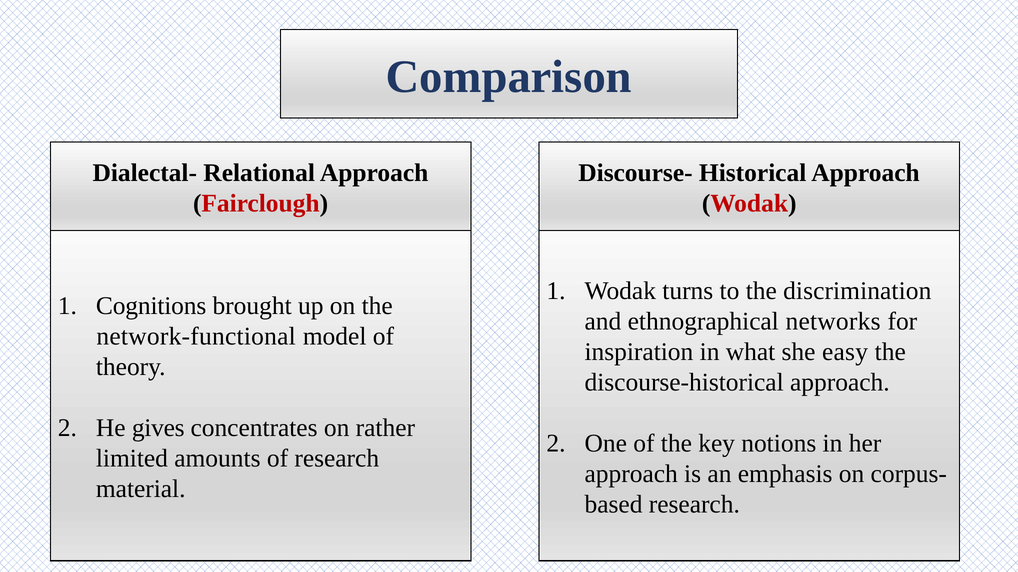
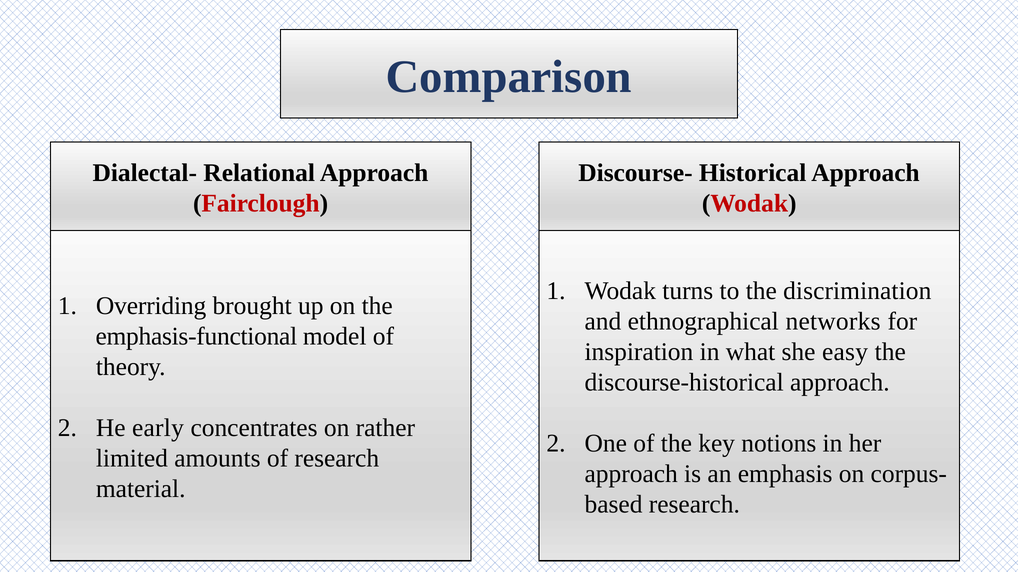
Cognitions: Cognitions -> Overriding (151, 306)
network-functional: network-functional -> emphasis-functional (196, 337)
gives: gives -> early (158, 429)
